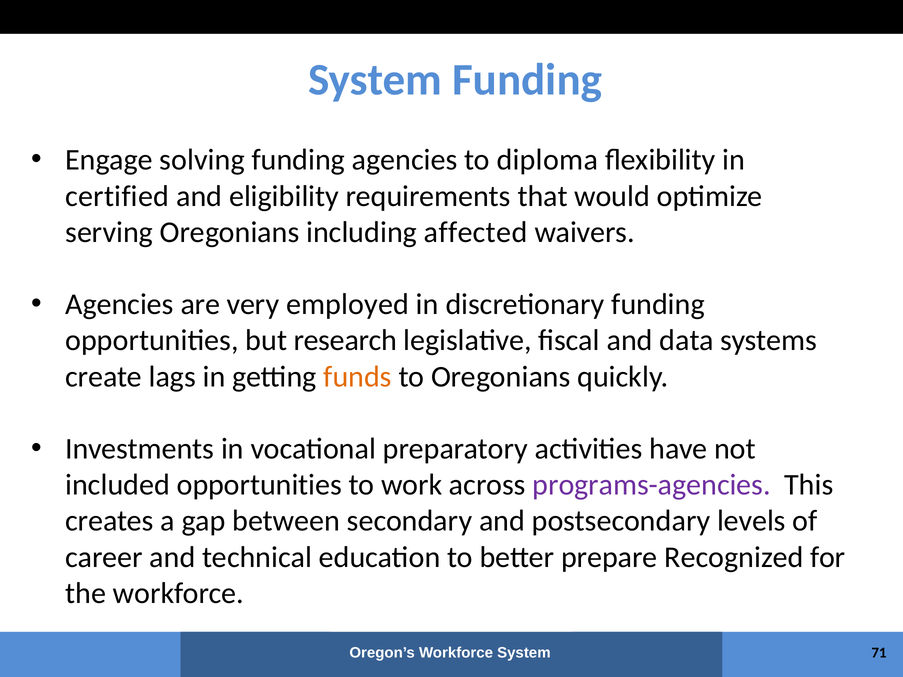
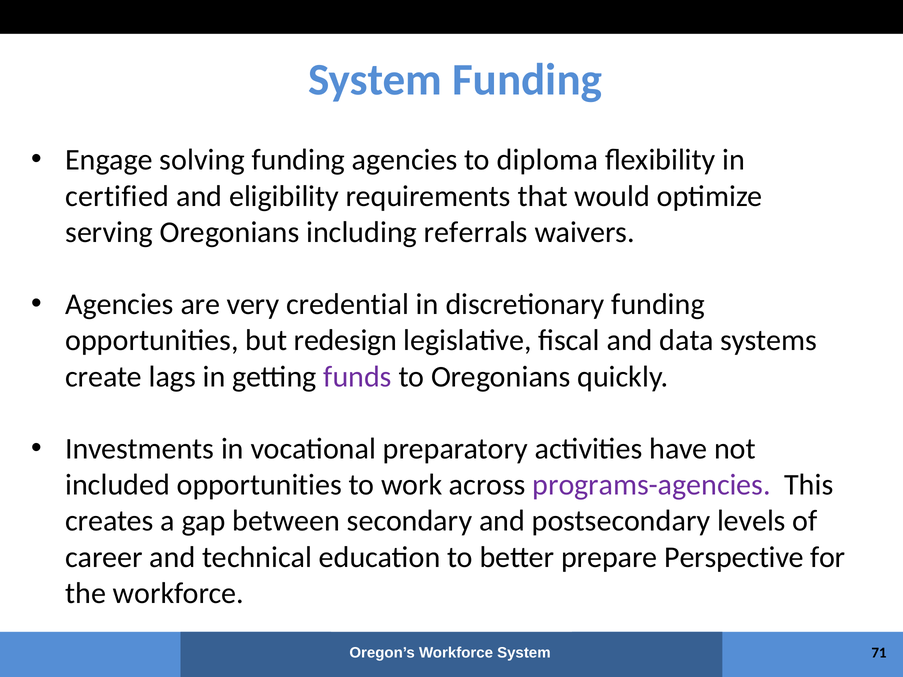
affected: affected -> referrals (476, 232)
employed: employed -> credential (348, 305)
research: research -> redesign (345, 341)
funds colour: orange -> purple (358, 377)
Recognized: Recognized -> Perspective (734, 557)
